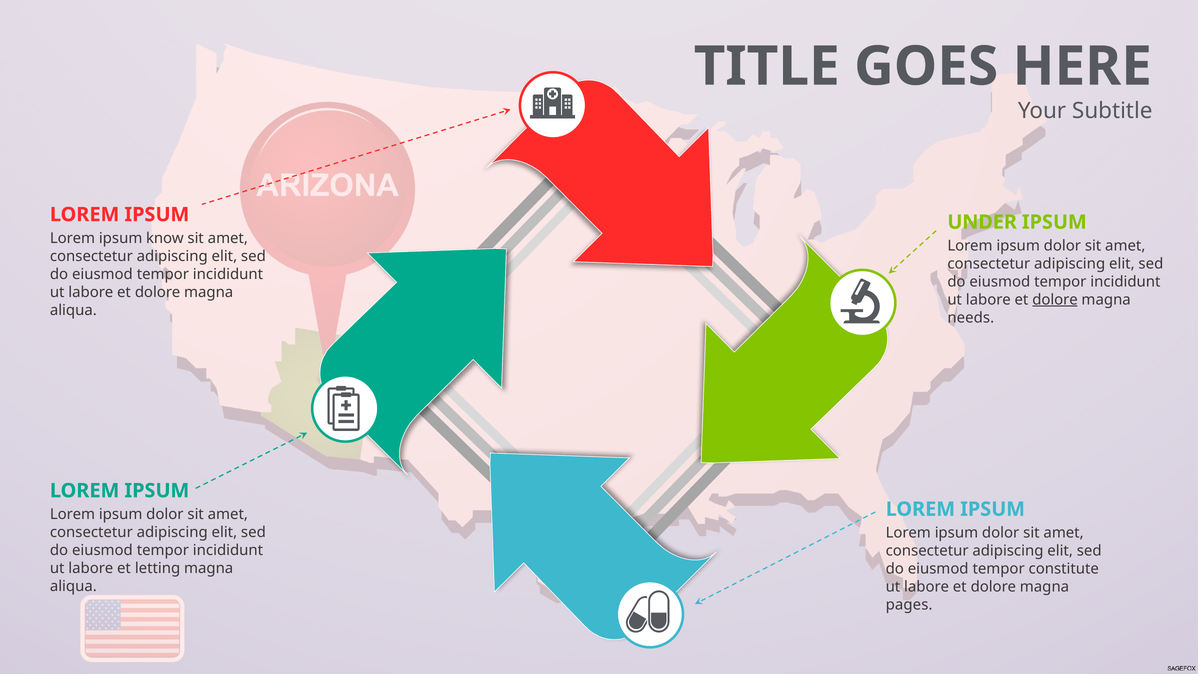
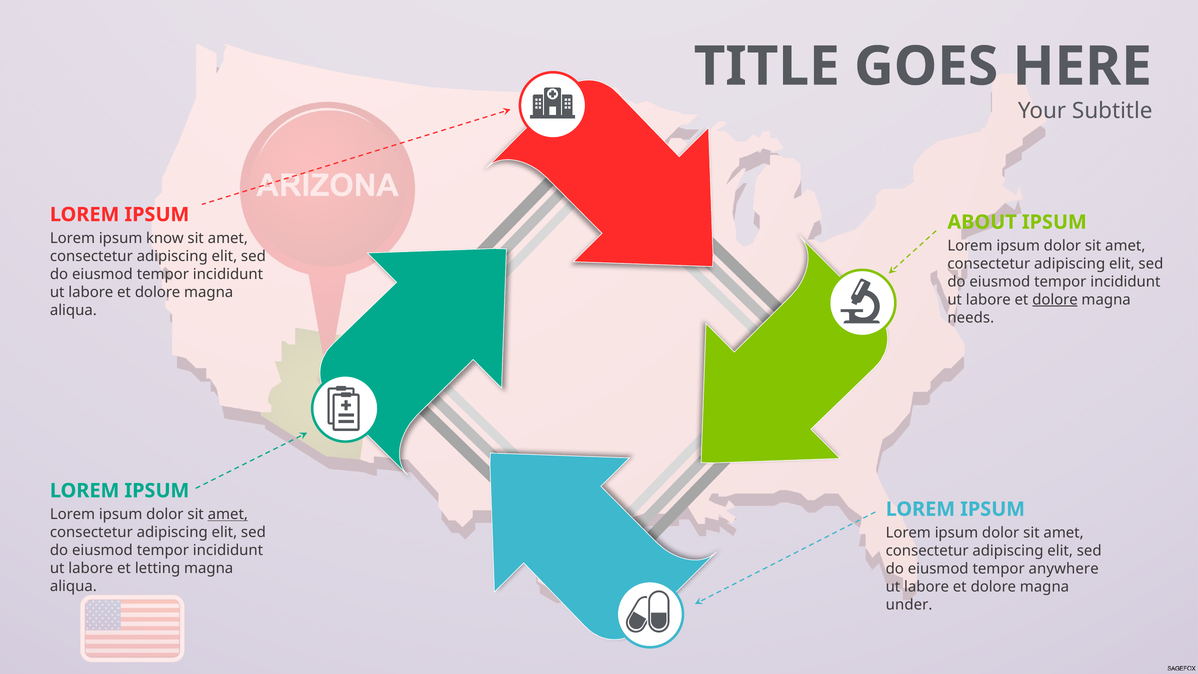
UNDER: UNDER -> ABOUT (982, 222)
amet underline: none -> present (228, 514)
constitute: constitute -> anywhere (1064, 569)
pages: pages -> under (909, 605)
